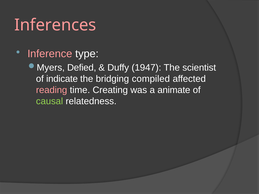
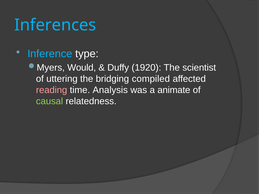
Inferences colour: pink -> light blue (55, 25)
Inference colour: pink -> light blue (50, 54)
Defied: Defied -> Would (82, 68)
1947: 1947 -> 1920 (146, 68)
indicate: indicate -> uttering (62, 79)
Creating: Creating -> Analysis (110, 90)
